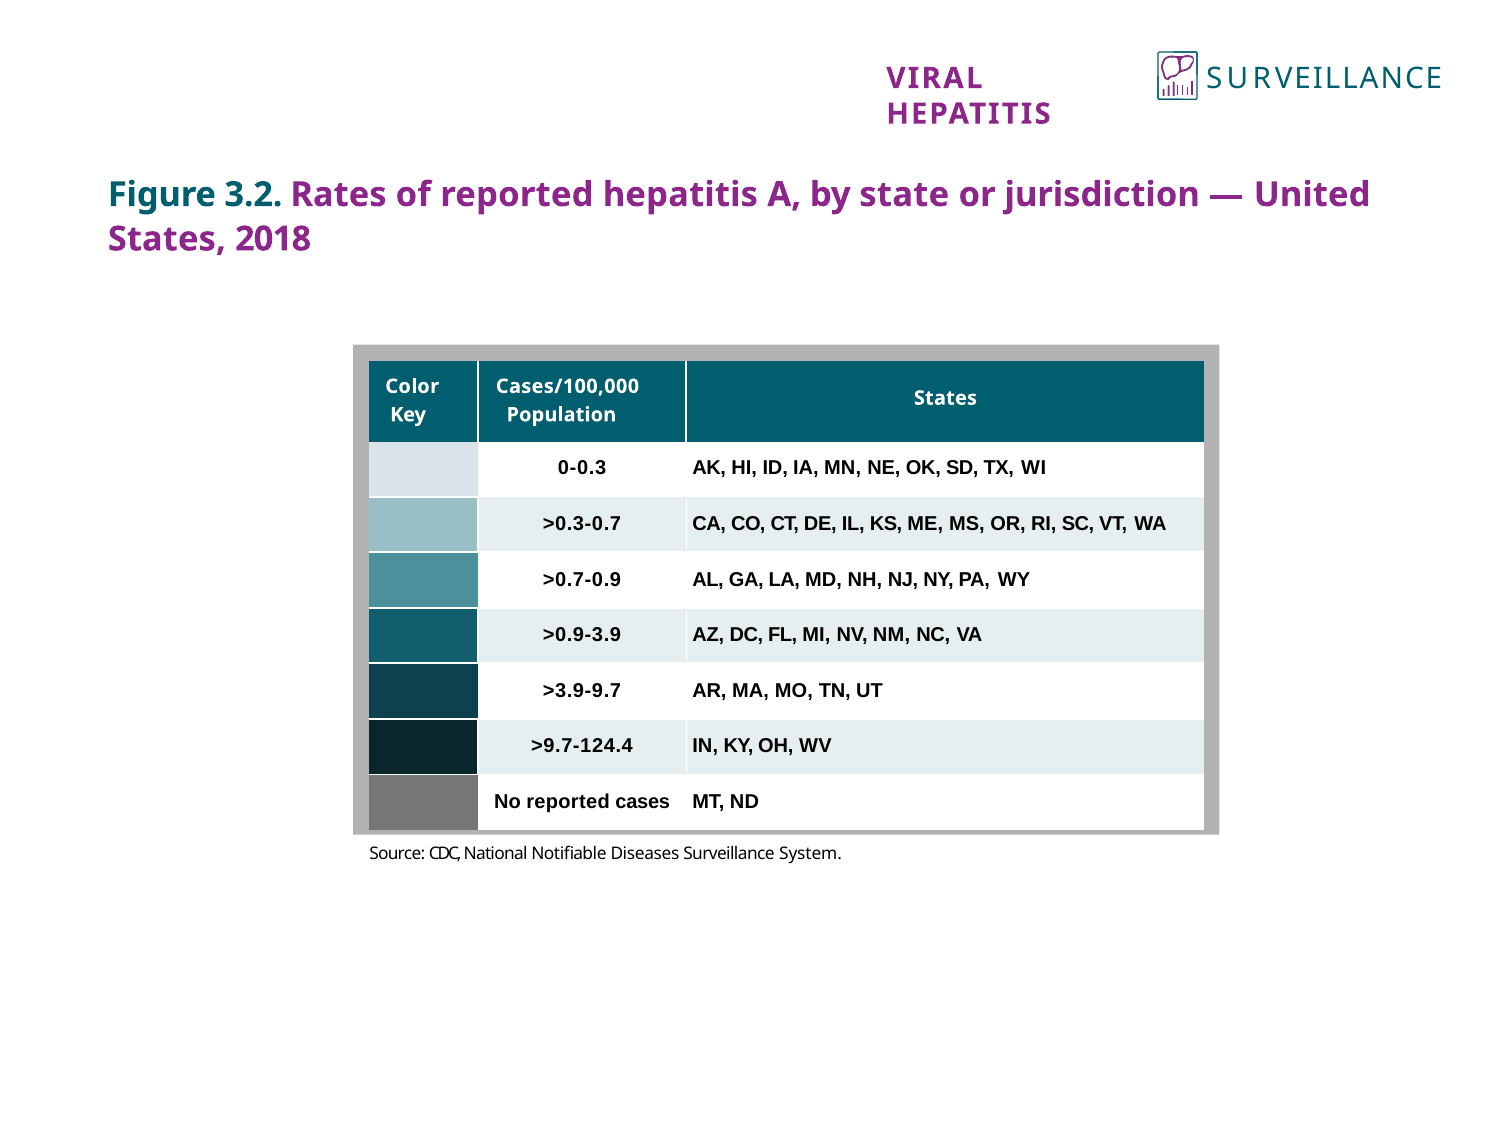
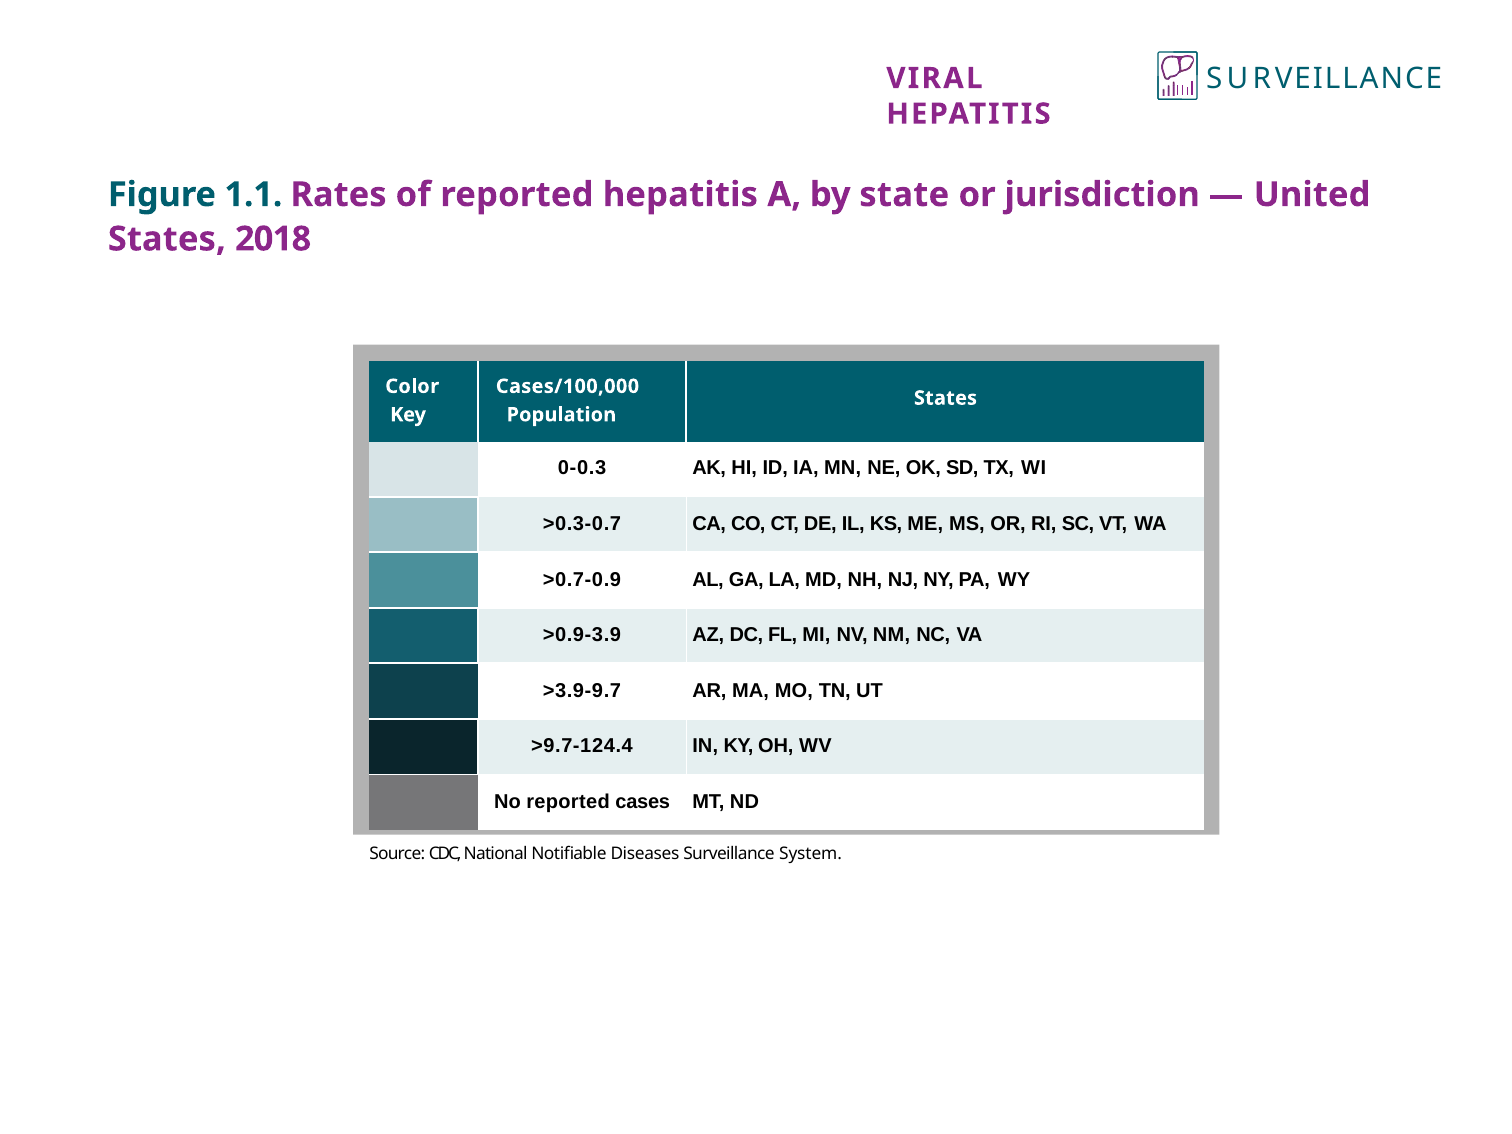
3.2: 3.2 -> 1.1 (253, 195)
